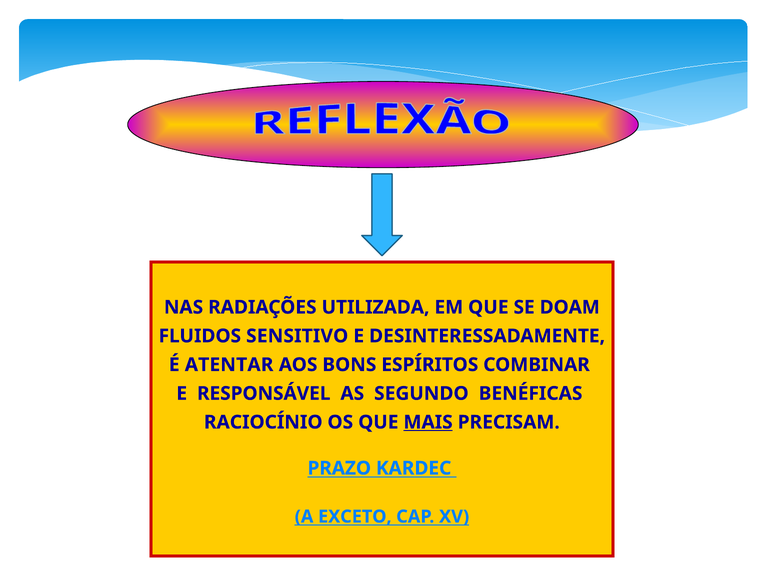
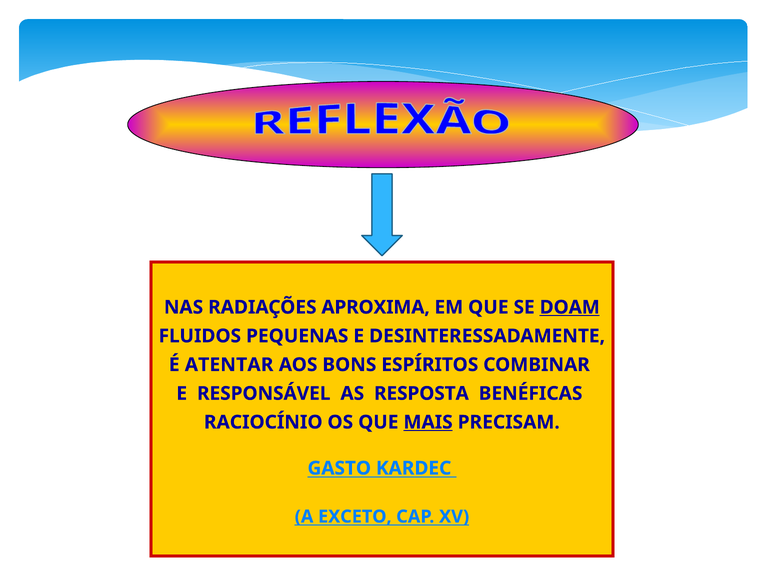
UTILIZADA: UTILIZADA -> APROXIMA (376, 307)
DOAM underline: none -> present (570, 307)
SENSITIVO: SENSITIVO -> PEQUENAS (297, 336)
SEGUNDO: SEGUNDO -> RESPOSTA (421, 393)
PRAZO: PRAZO -> GASTO (339, 468)
